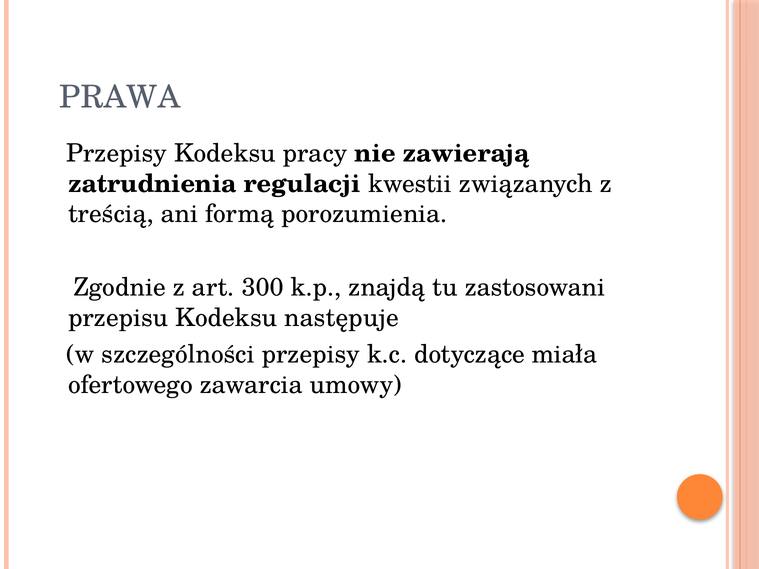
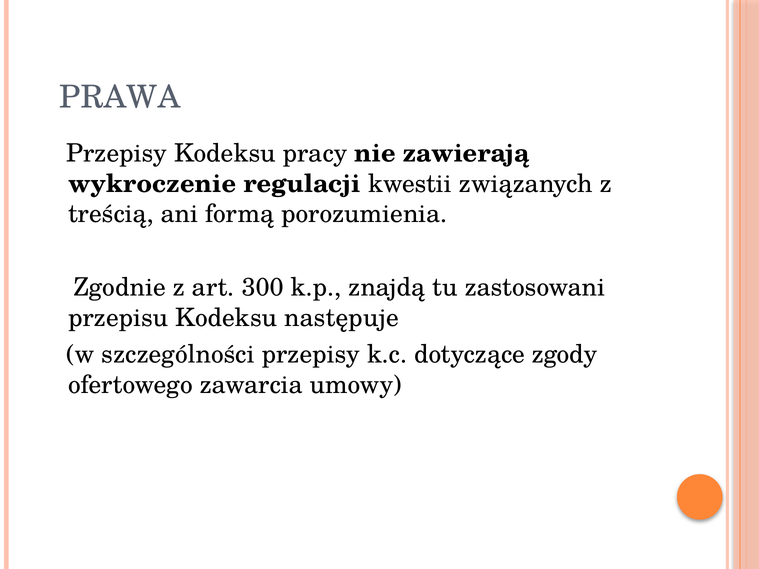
zatrudnienia: zatrudnienia -> wykroczenie (152, 184)
miała: miała -> zgody (564, 355)
